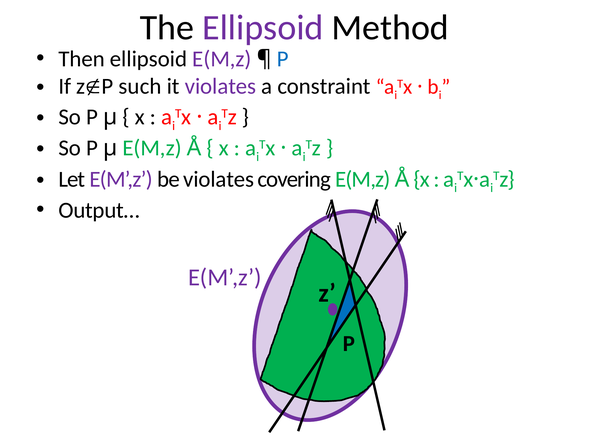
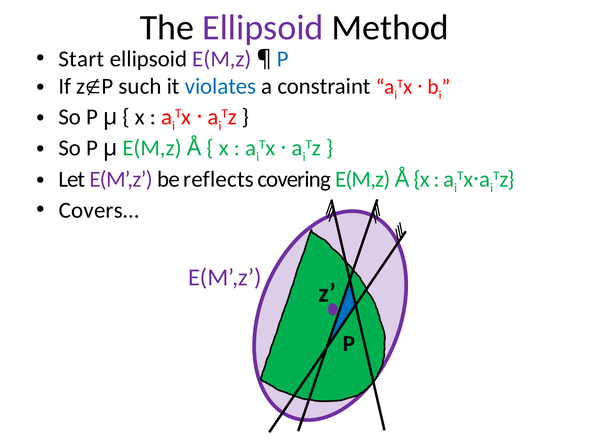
Then: Then -> Start (81, 59)
violates colour: purple -> blue (220, 87)
be violates: violates -> reflects (219, 179)
Output…: Output… -> Covers… (99, 211)
